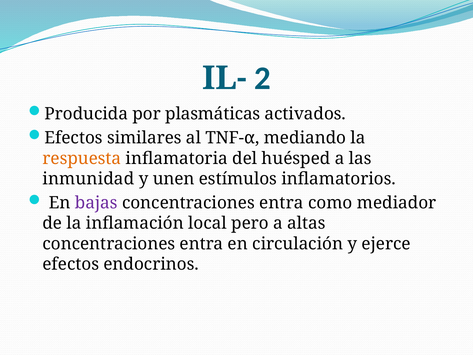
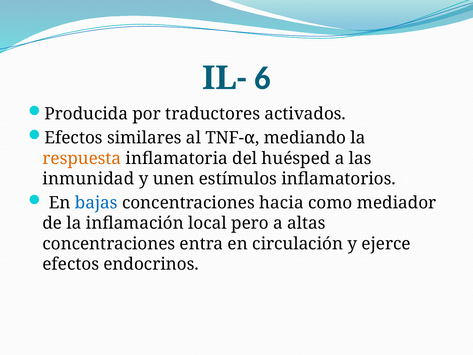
2: 2 -> 6 (262, 78)
plasmáticas: plasmáticas -> traductores (213, 114)
bajas colour: purple -> blue (96, 203)
entra: entra -> hacia (281, 203)
